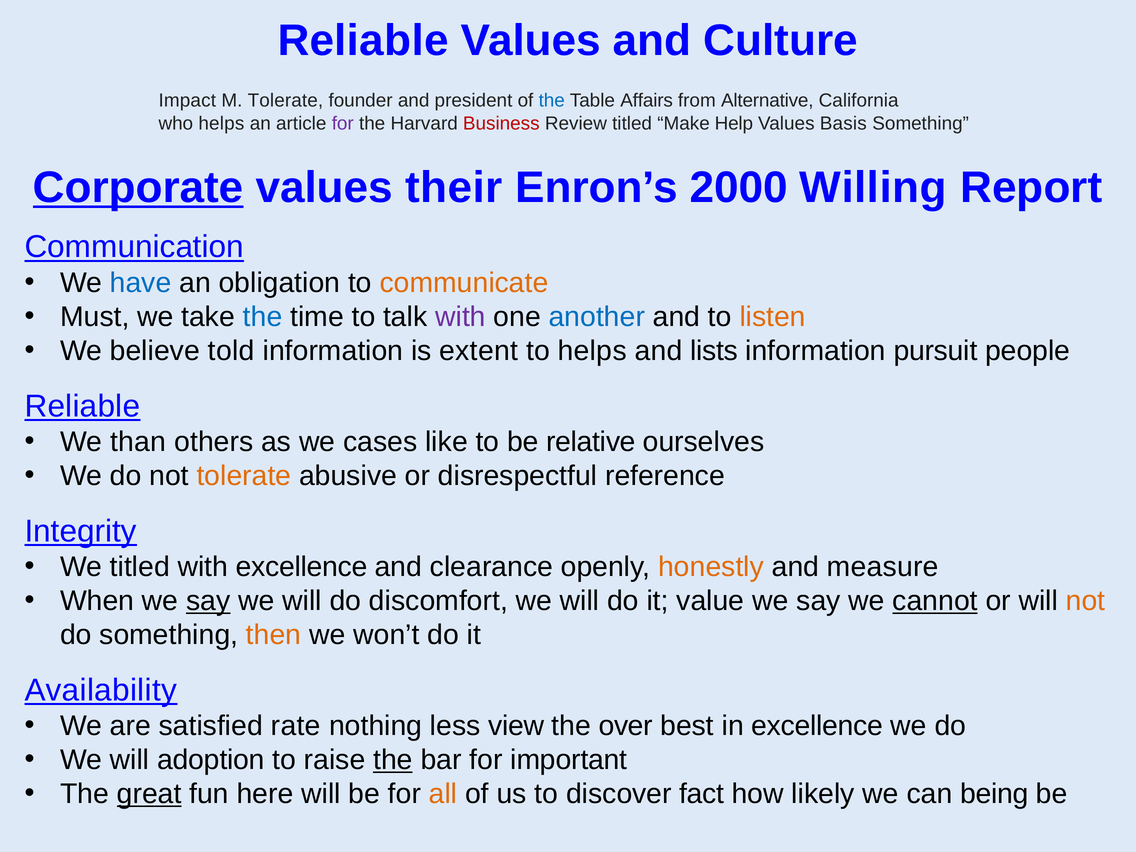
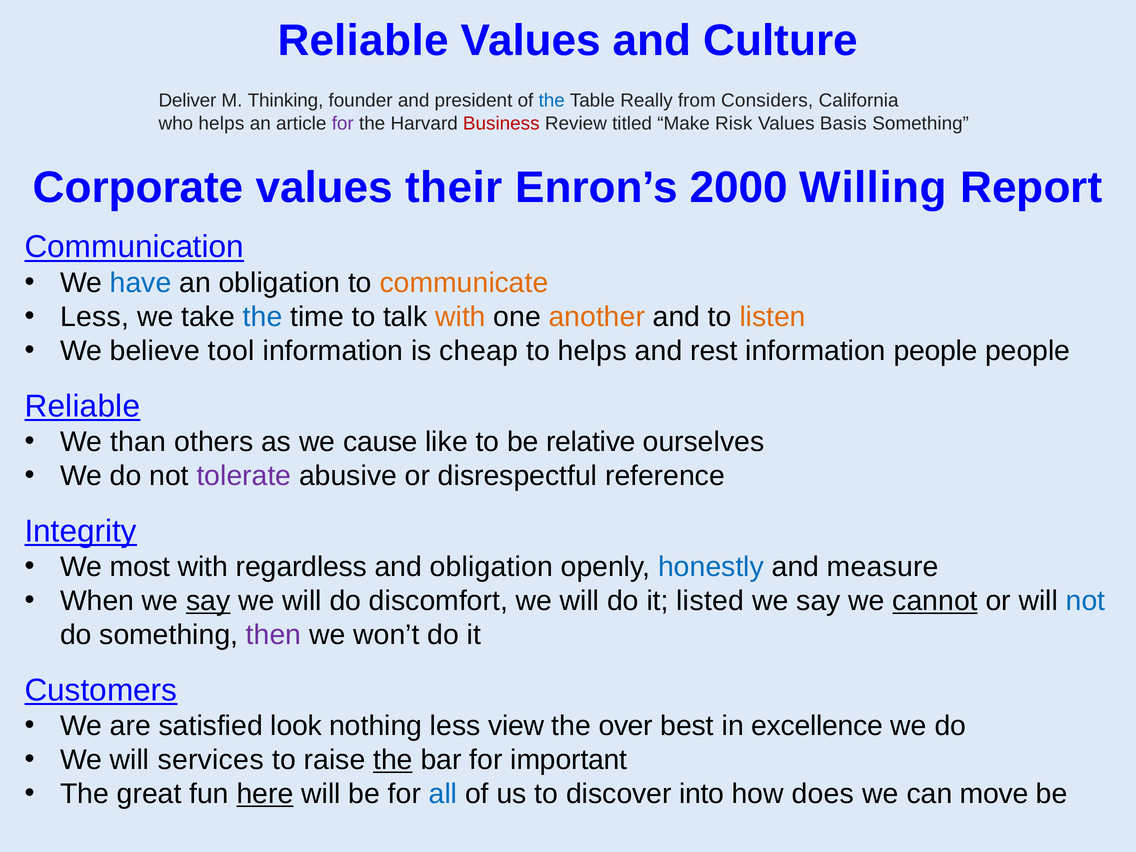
Impact: Impact -> Deliver (187, 101)
M Tolerate: Tolerate -> Thinking (286, 101)
Affairs: Affairs -> Really (647, 101)
Alternative: Alternative -> Considers (767, 101)
Help: Help -> Risk (734, 123)
Corporate underline: present -> none (138, 188)
Must: Must -> Less (95, 317)
with colour: purple -> orange (460, 317)
another colour: blue -> orange (597, 317)
told: told -> tool (231, 351)
extent: extent -> cheap (479, 351)
lists: lists -> rest (714, 351)
information pursuit: pursuit -> people (935, 351)
cases: cases -> cause (380, 442)
tolerate colour: orange -> purple (244, 476)
We titled: titled -> most (140, 567)
with excellence: excellence -> regardless (302, 567)
and clearance: clearance -> obligation (491, 567)
honestly colour: orange -> blue (711, 567)
value: value -> listed (710, 601)
not colour: orange -> blue (1086, 601)
then colour: orange -> purple (274, 635)
Availability: Availability -> Customers (101, 690)
rate: rate -> look (296, 726)
adoption: adoption -> services (211, 760)
great underline: present -> none (149, 794)
here underline: none -> present (265, 794)
all colour: orange -> blue (443, 794)
fact: fact -> into (702, 794)
likely: likely -> does (823, 794)
being: being -> move (994, 794)
